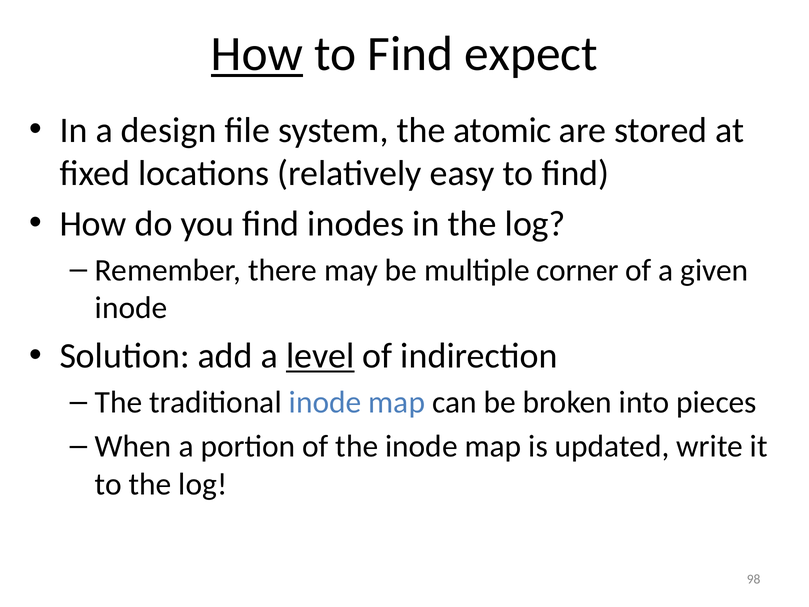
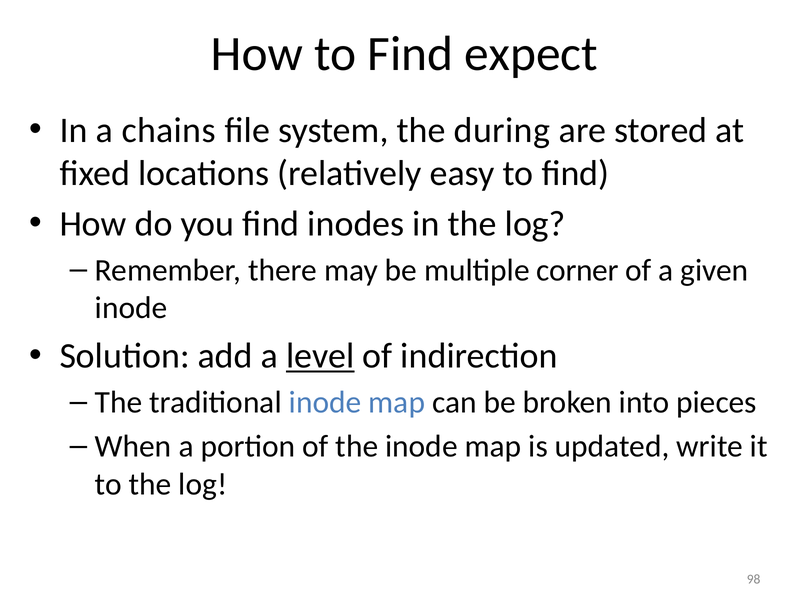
How underline: present -> none (257, 54)
design: design -> chains (169, 130)
atomic: atomic -> during (502, 130)
